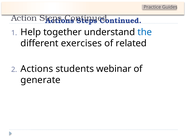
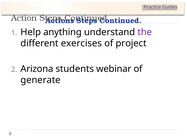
together: together -> anything (63, 32)
the colour: blue -> purple (145, 32)
related: related -> project (131, 43)
Actions: Actions -> Arizona (37, 69)
